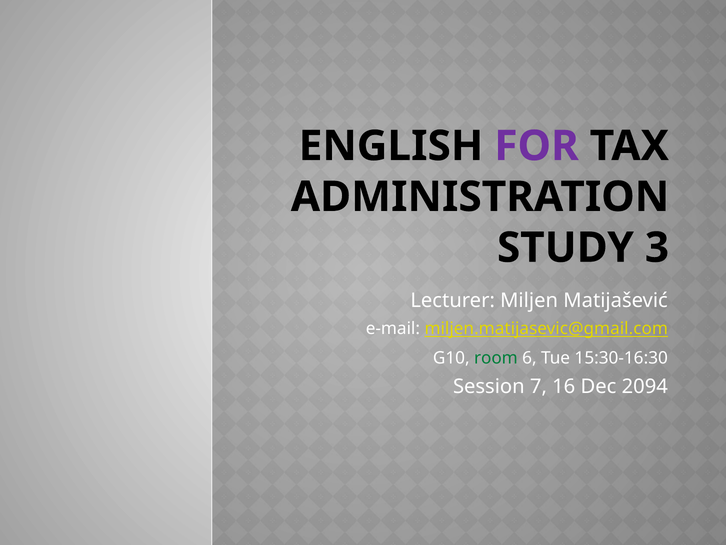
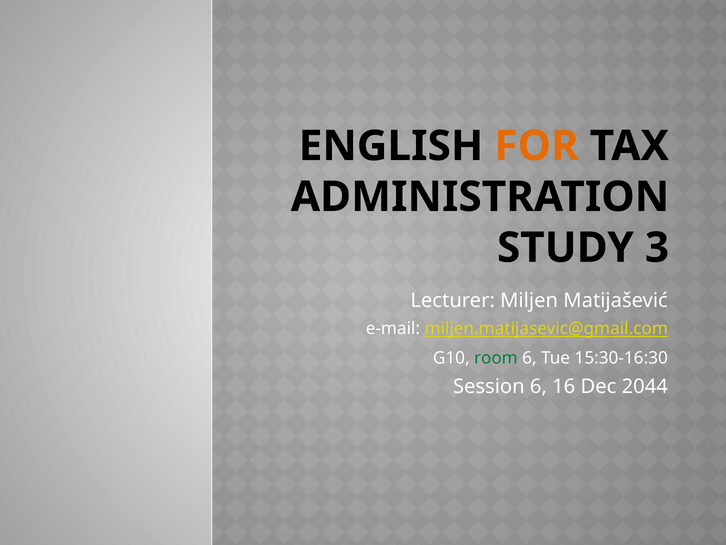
FOR colour: purple -> orange (537, 146)
Session 7: 7 -> 6 (538, 386)
2094: 2094 -> 2044 (645, 386)
